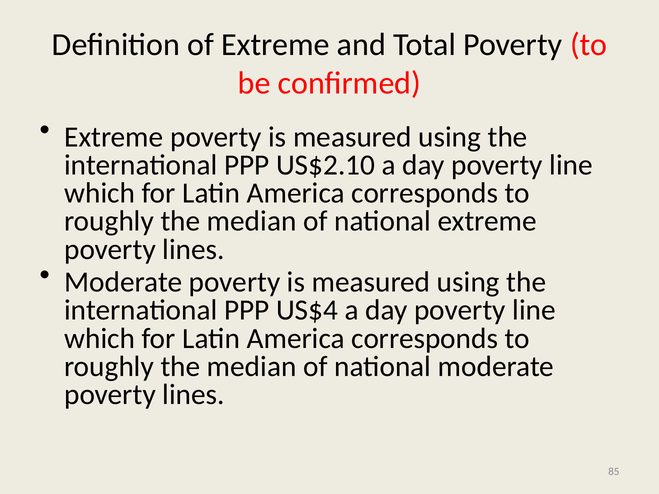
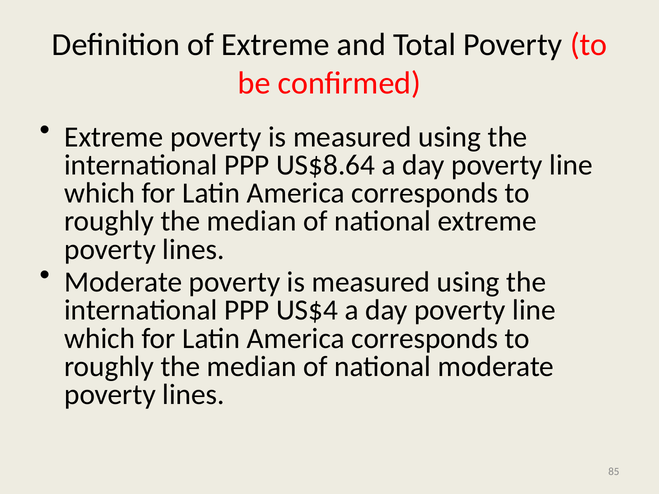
US$2.10: US$2.10 -> US$8.64 (326, 165)
